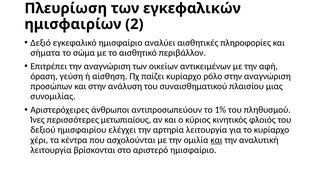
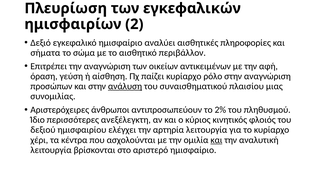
ανάλυση underline: none -> present (125, 86)
1%: 1% -> 2% (220, 110)
Ίνες: Ίνες -> Ίδιο (38, 120)
μετωπιαίους: μετωπιαίους -> ανεξέλεγκτη (126, 120)
